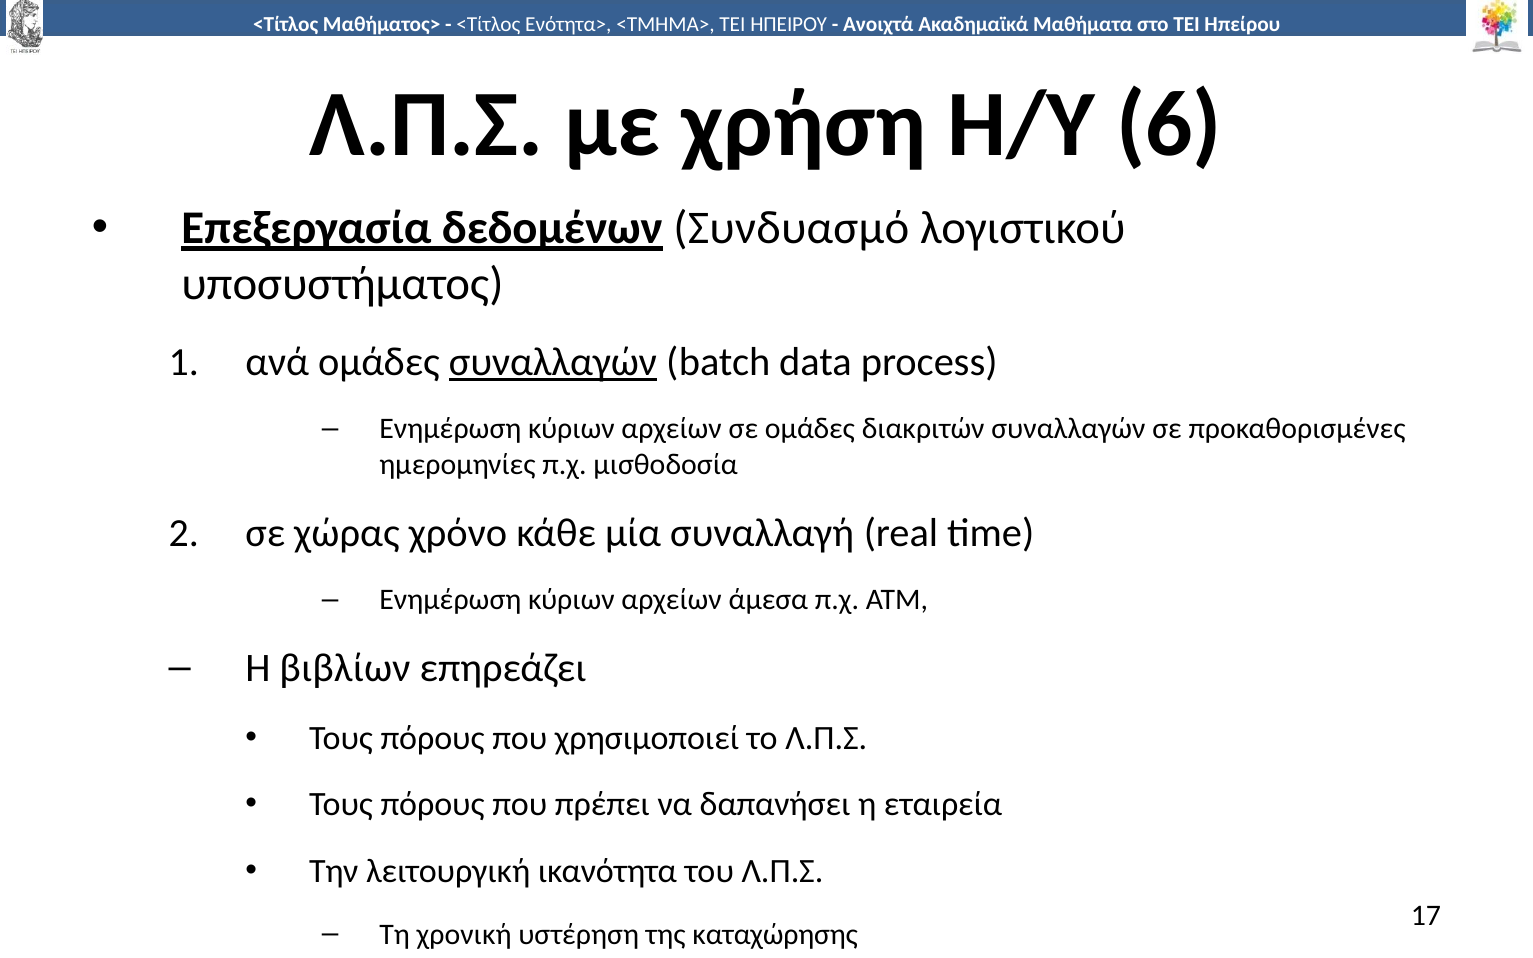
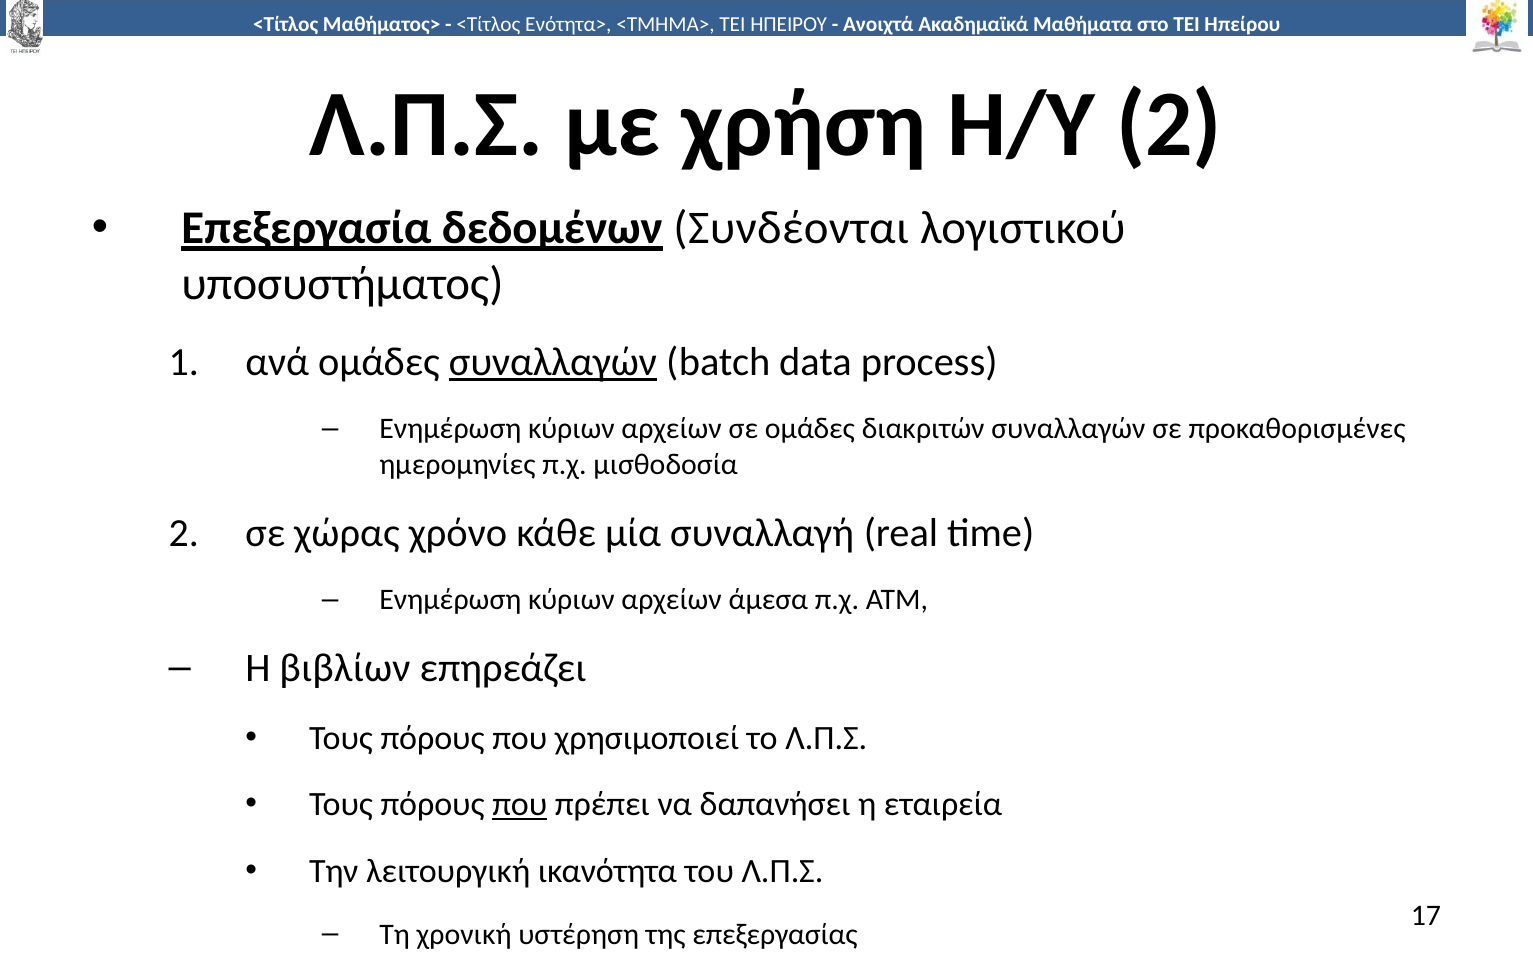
Η/Υ 6: 6 -> 2 (1169, 125)
Συνδυασμό: Συνδυασμό -> Συνδέονται (791, 228)
που underline: none -> present (520, 805)
καταχώρησης: καταχώρησης -> επεξεργασίας (775, 935)
